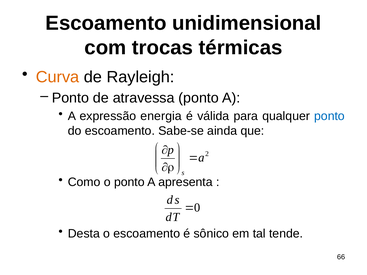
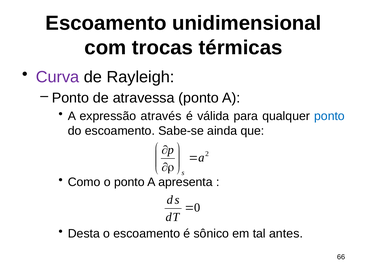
Curva colour: orange -> purple (58, 77)
energia: energia -> através (161, 116)
tende: tende -> antes (286, 234)
